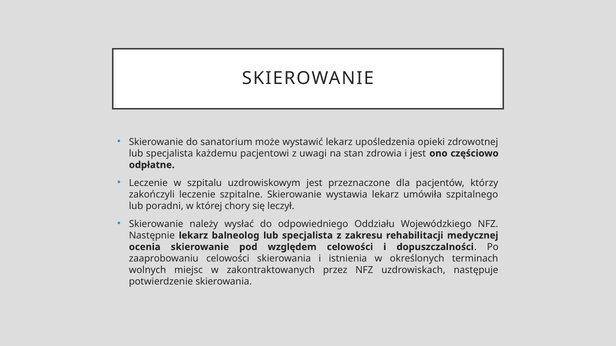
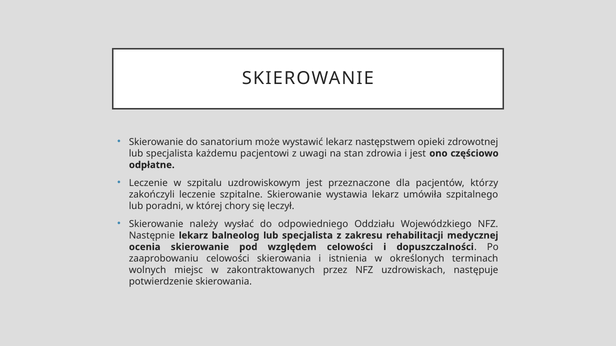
upośledzenia: upośledzenia -> następstwem (385, 142)
